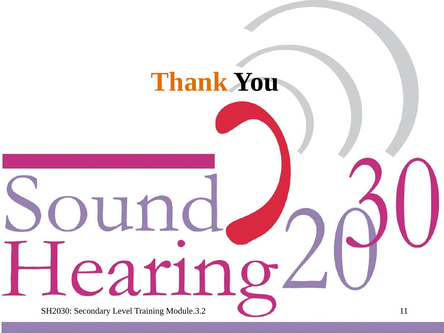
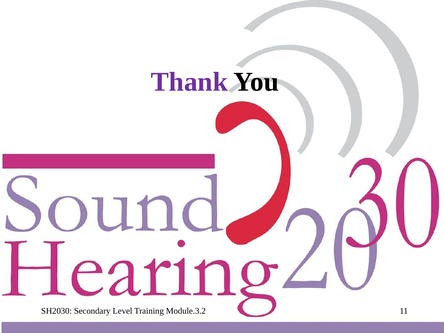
Thank colour: orange -> purple (189, 82)
